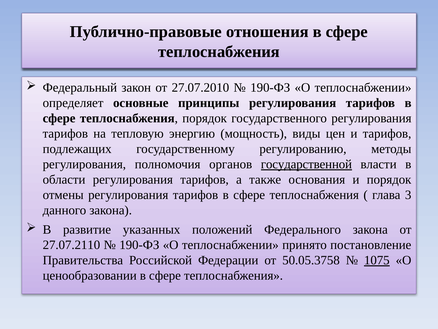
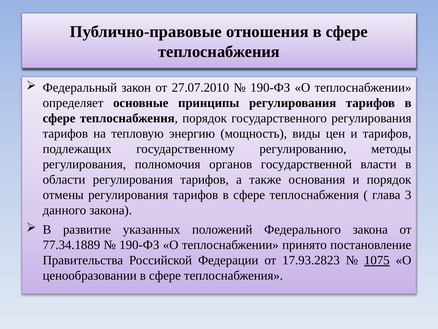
государственной underline: present -> none (306, 164)
27.07.2110: 27.07.2110 -> 77.34.1889 (71, 245)
50.05.3758: 50.05.3758 -> 17.93.2823 (311, 260)
